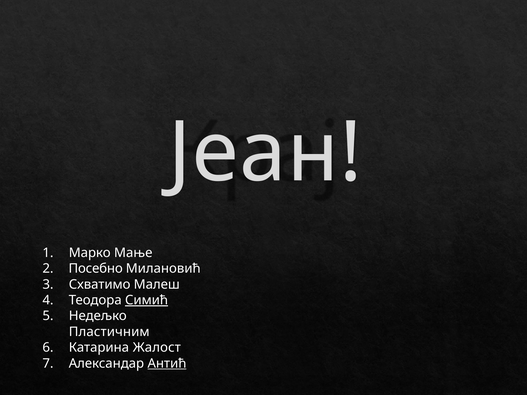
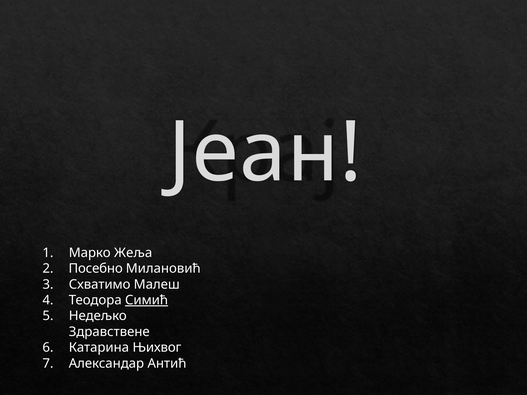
Мање: Мање -> Жеља (133, 253)
Пластичним: Пластичним -> Здравствене (109, 332)
Жалост: Жалост -> Њихвог (157, 348)
Антић underline: present -> none (167, 364)
